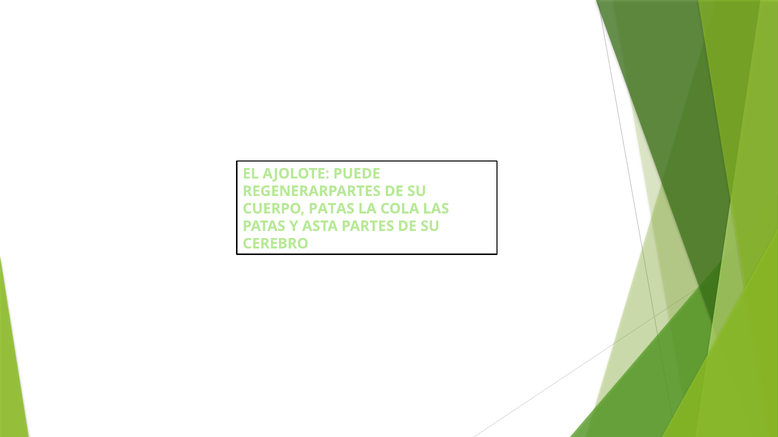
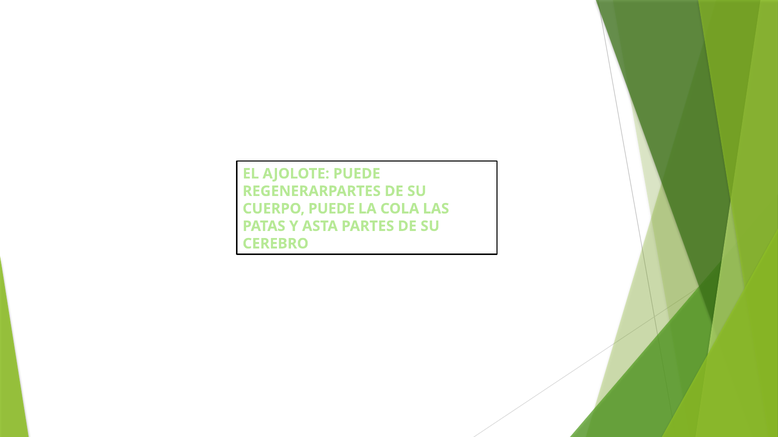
CUERPO PATAS: PATAS -> PUEDE (332, 209)
